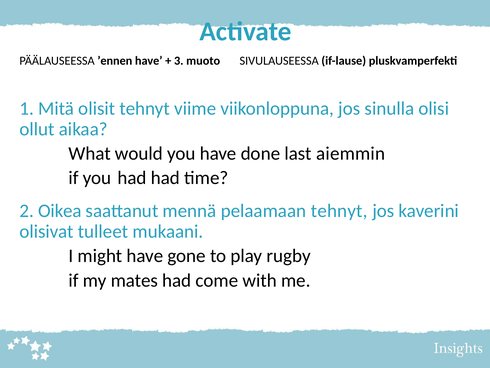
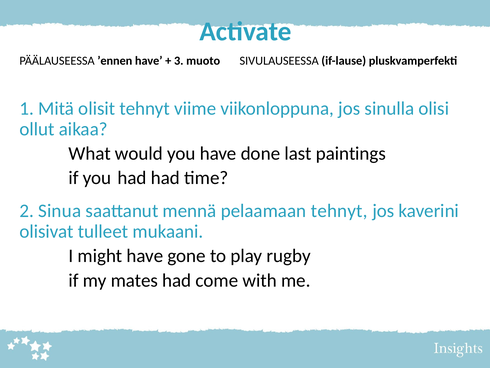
aiemmin: aiemmin -> paintings (351, 153)
Oikea: Oikea -> Sinua (60, 211)
